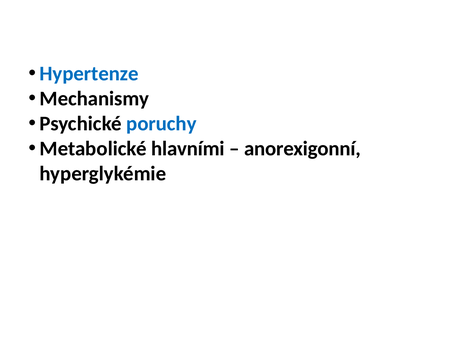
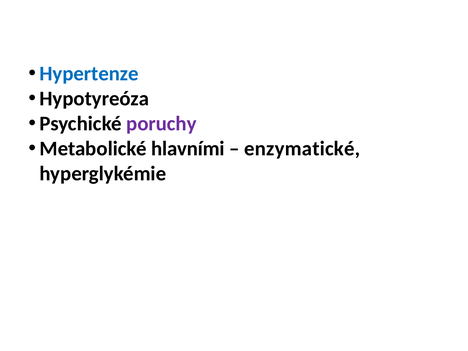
Mechanismy: Mechanismy -> Hypotyreóza (94, 99)
poruchy colour: blue -> purple (161, 124)
anorexigonní: anorexigonní -> enzymatické (302, 149)
